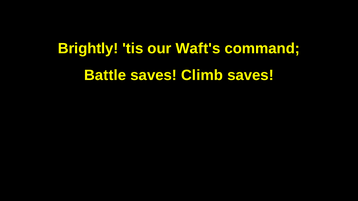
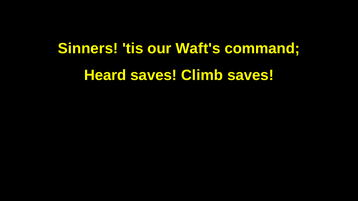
Brightly: Brightly -> Sinners (88, 48)
Battle: Battle -> Heard (105, 75)
